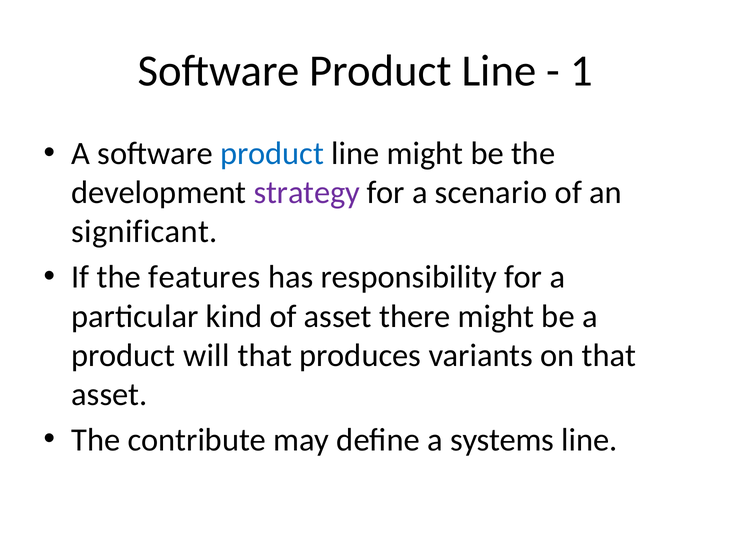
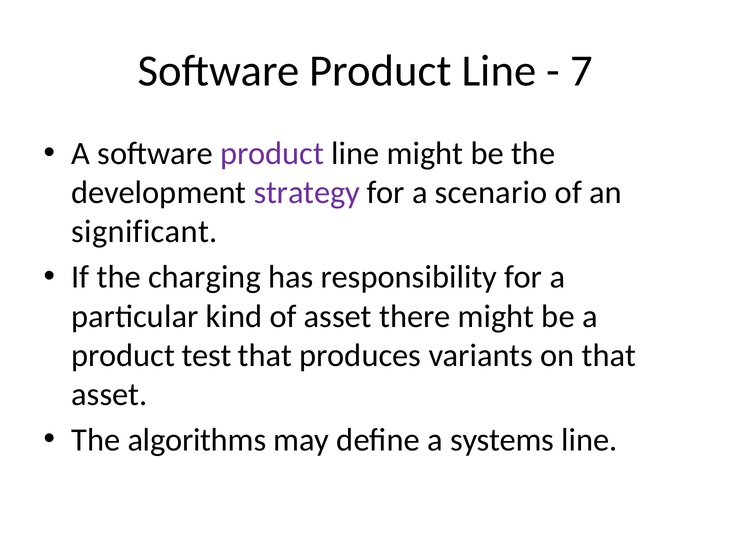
1: 1 -> 7 (581, 71)
product colour: blue -> purple (272, 153)
features: features -> charging (204, 277)
will: will -> test (207, 355)
contribute: contribute -> algorithms (197, 439)
